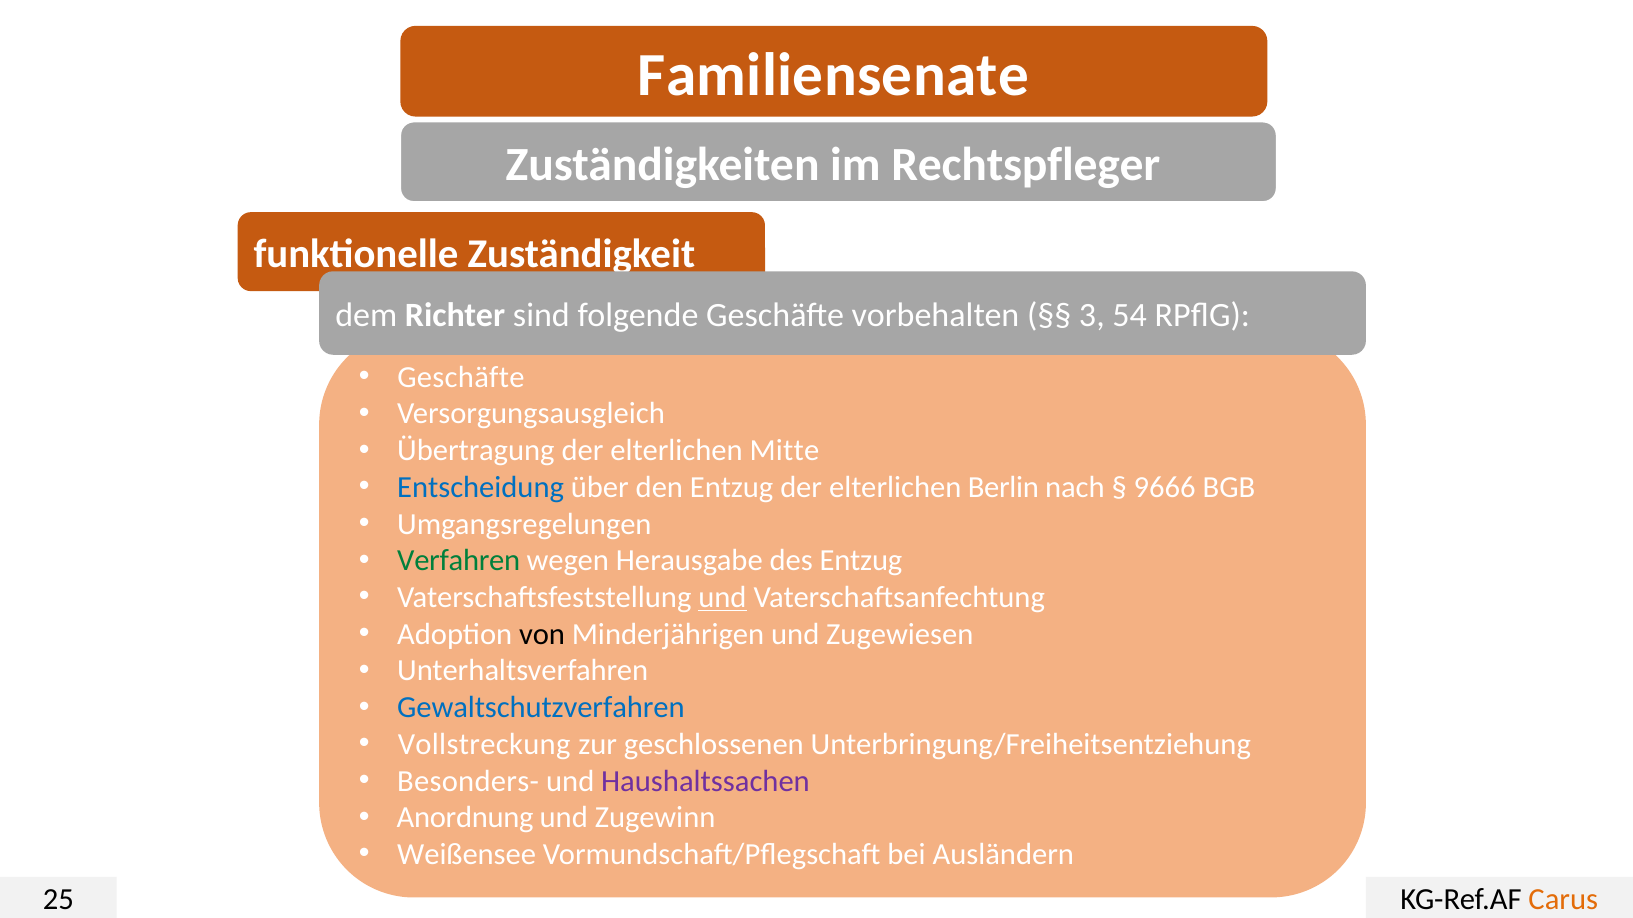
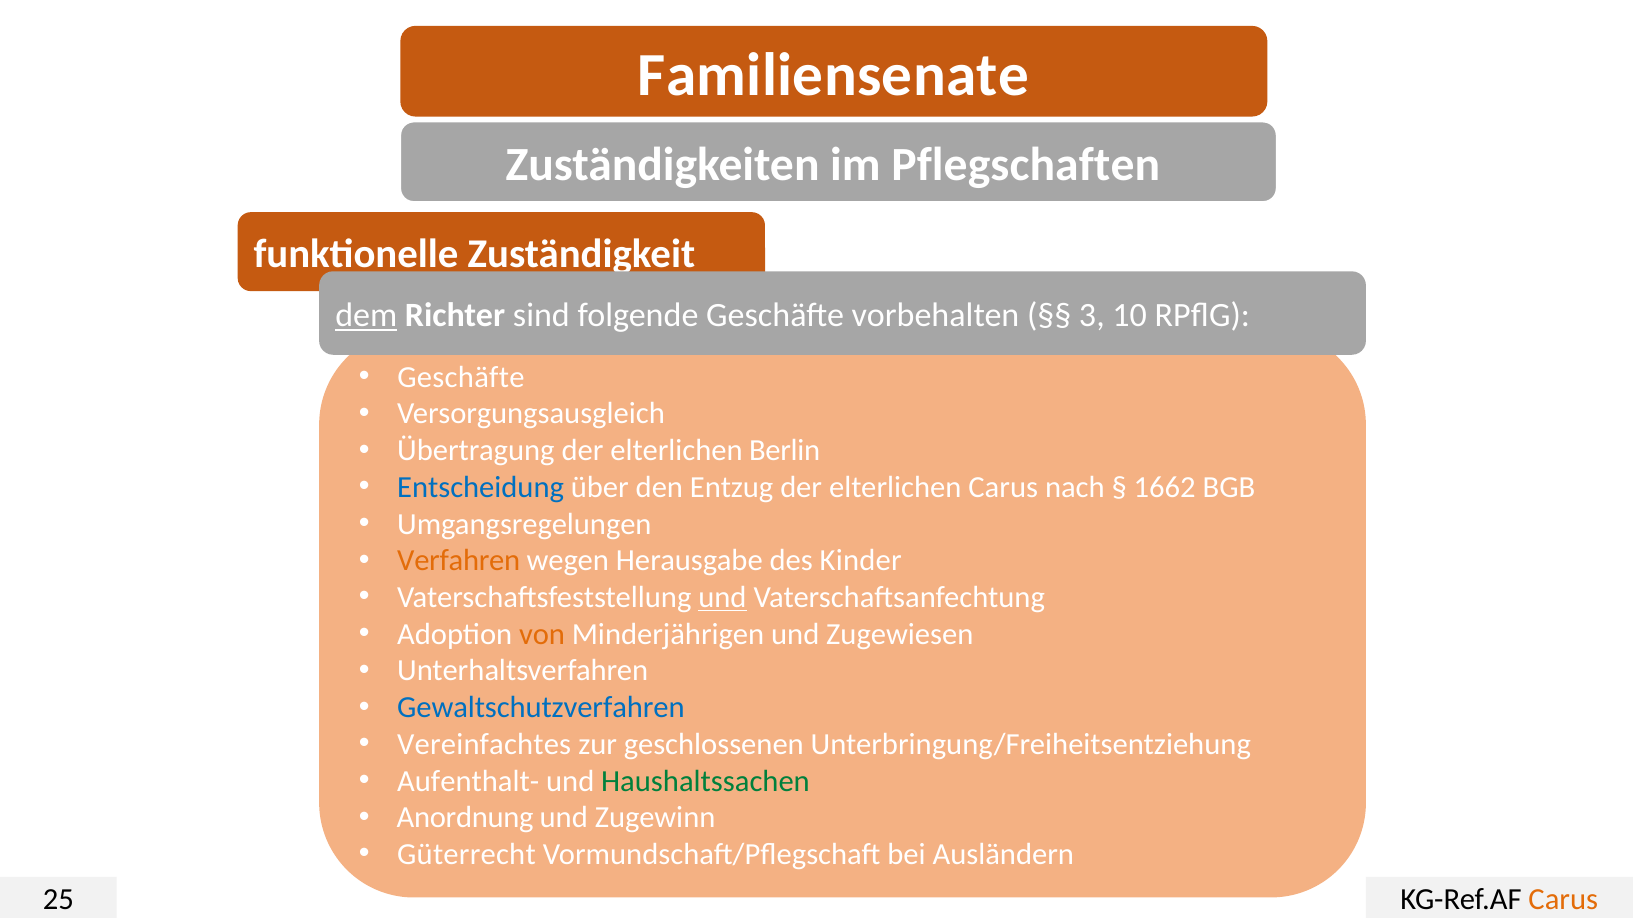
Rechtspfleger: Rechtspfleger -> Pflegschaften (1026, 165)
dem underline: none -> present (366, 316)
54: 54 -> 10 (1130, 316)
Mitte: Mitte -> Berlin (785, 451)
elterlichen Berlin: Berlin -> Carus (1003, 488)
9666: 9666 -> 1662 (1165, 488)
Verfahren colour: green -> orange (459, 561)
des Entzug: Entzug -> Kinder (861, 561)
von colour: black -> orange (542, 635)
Vollstreckung: Vollstreckung -> Vereinfachtes (484, 745)
Besonders-: Besonders- -> Aufenthalt- (468, 781)
Haushaltssachen colour: purple -> green (705, 781)
Weißensee: Weißensee -> Güterrecht (466, 855)
